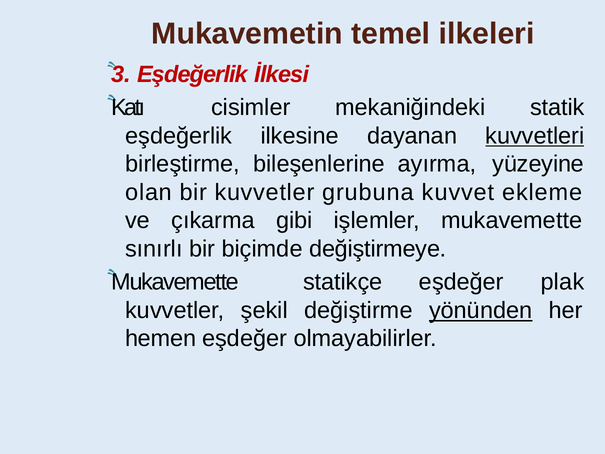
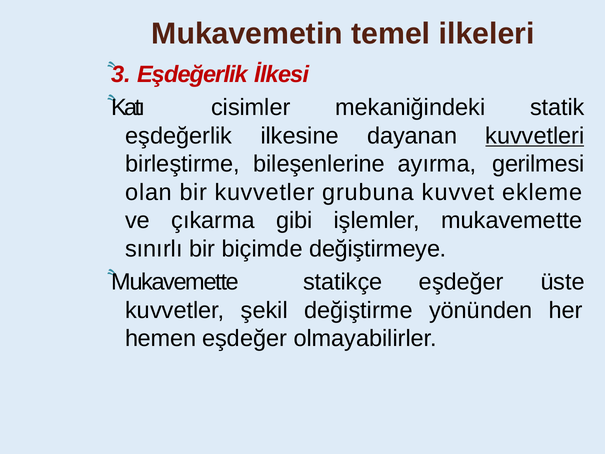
yüzeyine: yüzeyine -> gerilmesi (538, 164)
plak: plak -> üste (563, 282)
yönünden underline: present -> none (481, 310)
